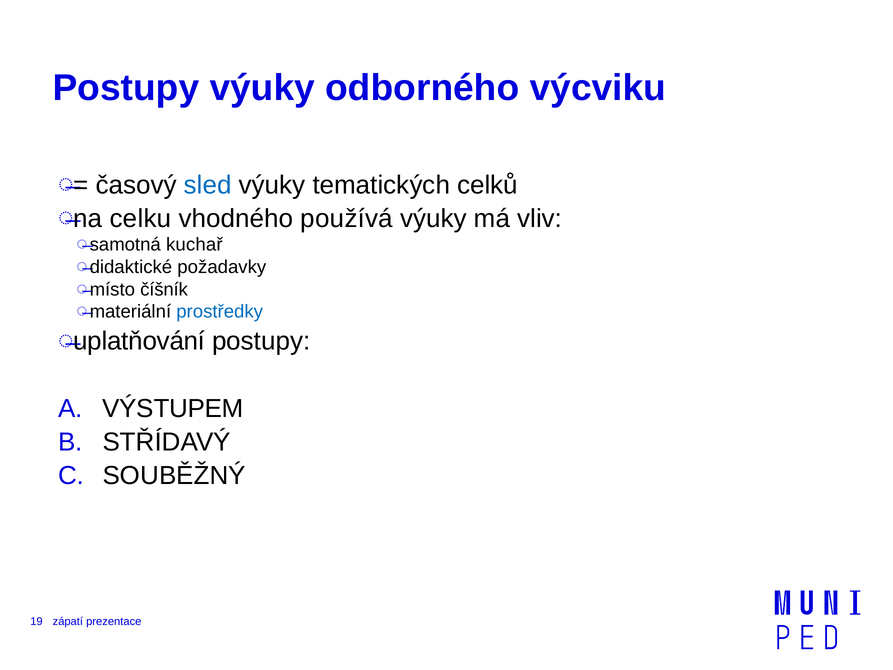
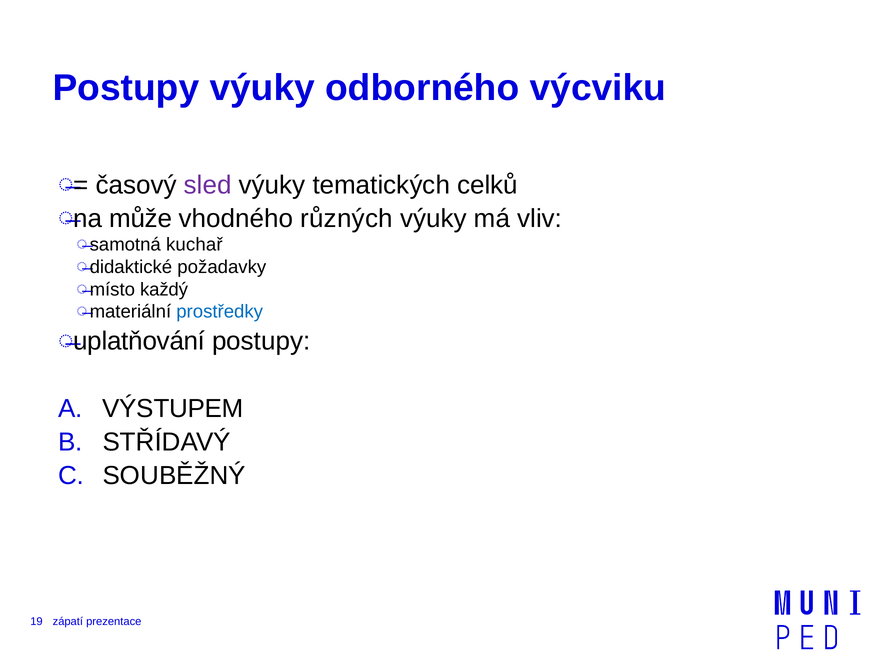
sled colour: blue -> purple (208, 185)
celku: celku -> může (141, 218)
používá: používá -> různých (347, 218)
číšník: číšník -> každý (164, 289)
